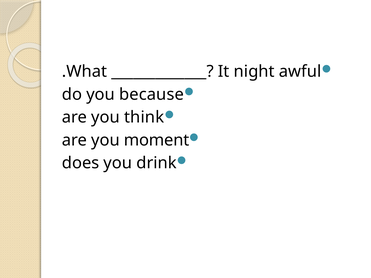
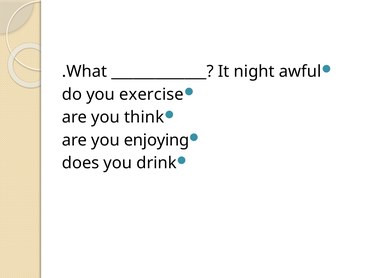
because: because -> exercise (151, 95)
moment: moment -> enjoying (157, 140)
